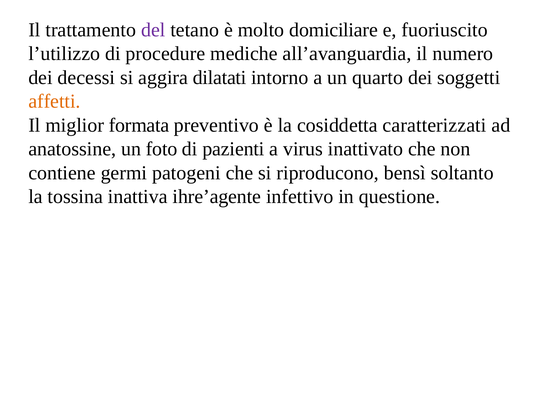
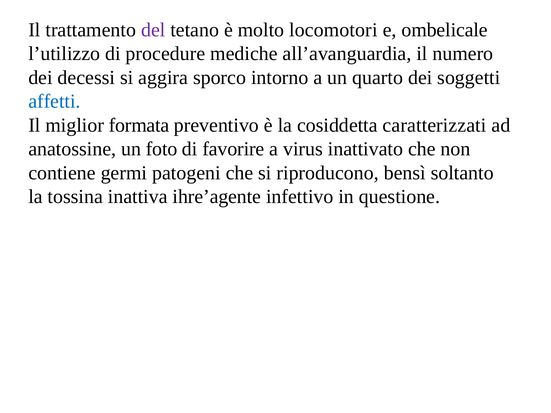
domiciliare: domiciliare -> locomotori (333, 30)
fuoriuscito: fuoriuscito -> ombelicale (445, 30)
dilatati: dilatati -> sporco (220, 78)
affetti colour: orange -> blue (54, 101)
pazienti: pazienti -> favorire (233, 149)
